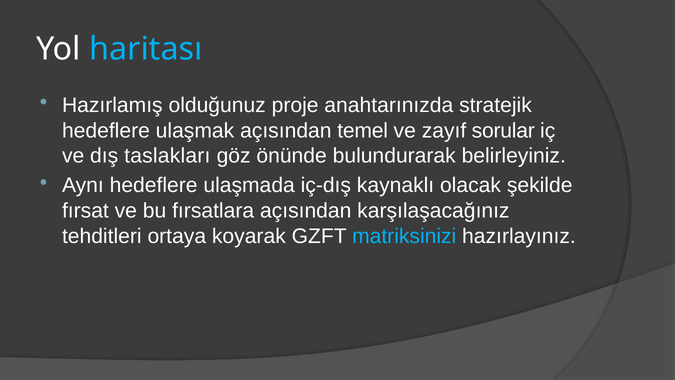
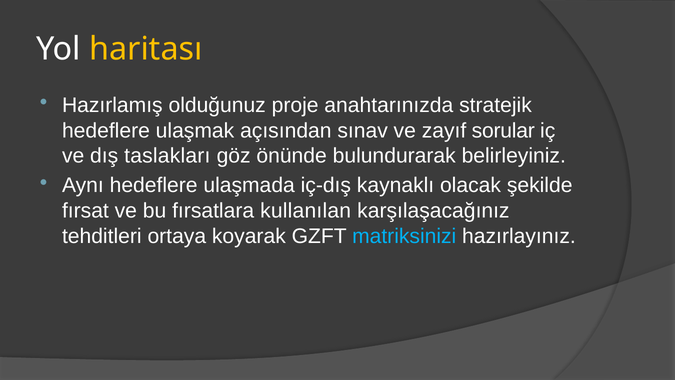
haritası colour: light blue -> yellow (146, 49)
temel: temel -> sınav (363, 131)
fırsatlara açısından: açısından -> kullanılan (306, 211)
